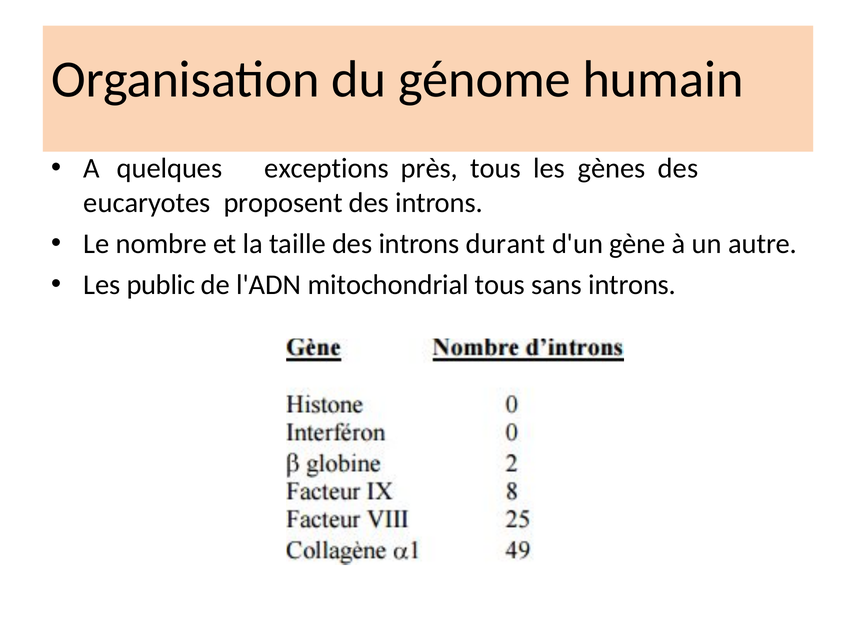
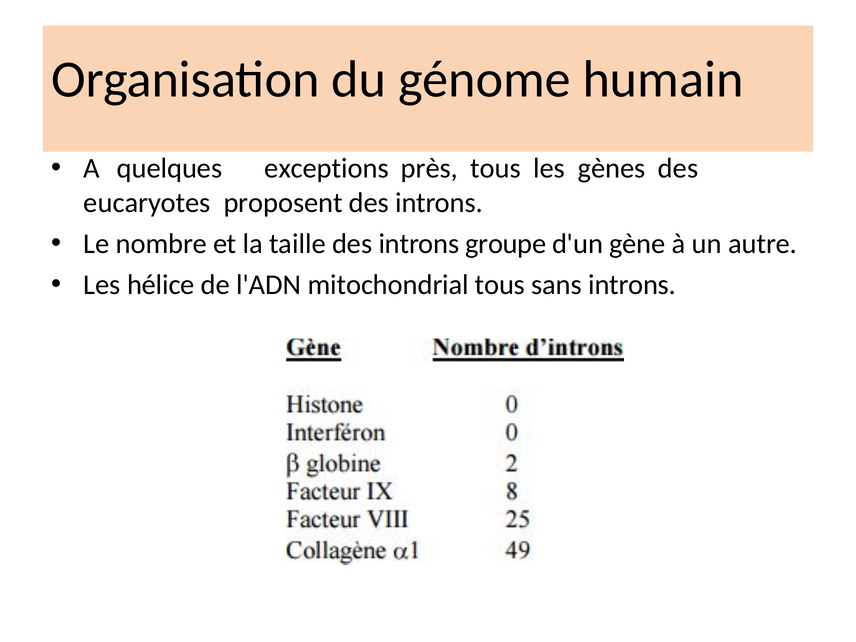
durant: durant -> groupe (506, 244)
public: public -> hélice (161, 285)
